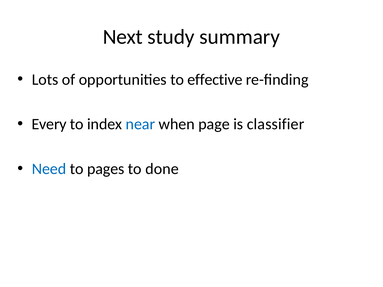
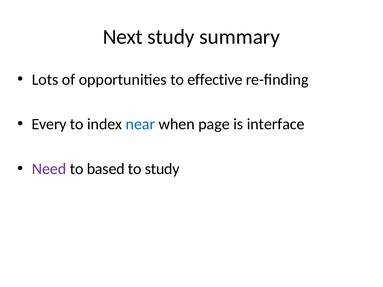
classifier: classifier -> interface (276, 124)
Need colour: blue -> purple (49, 169)
pages: pages -> based (106, 169)
to done: done -> study (162, 169)
